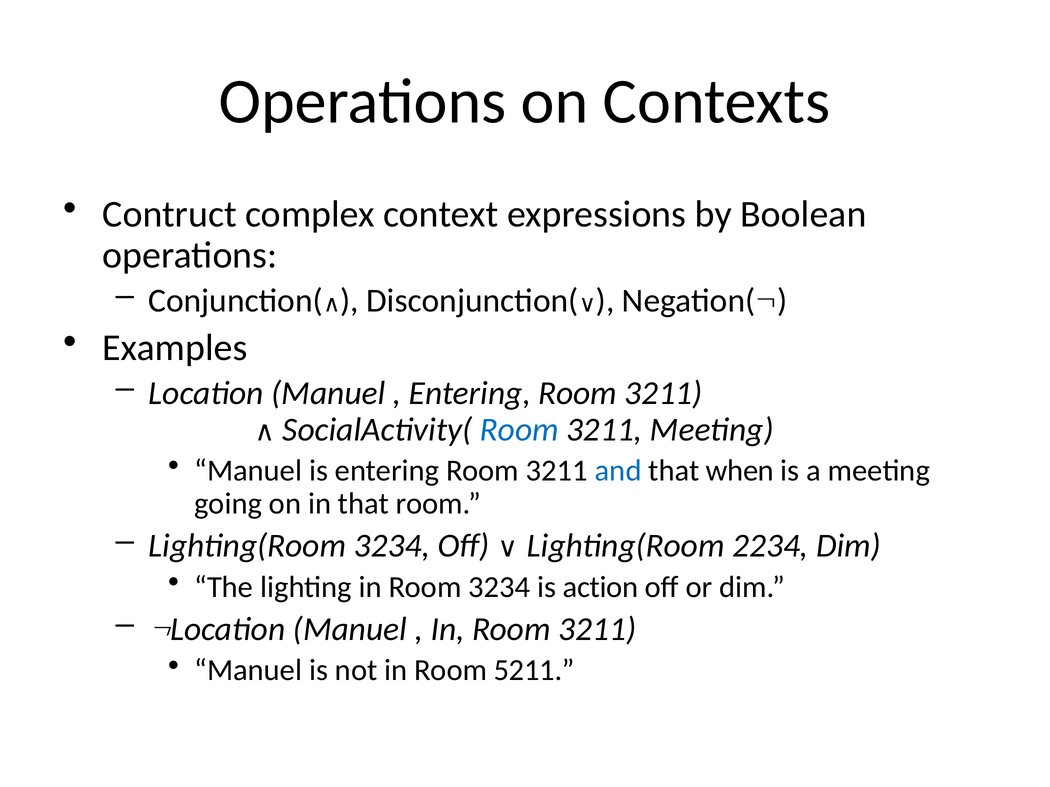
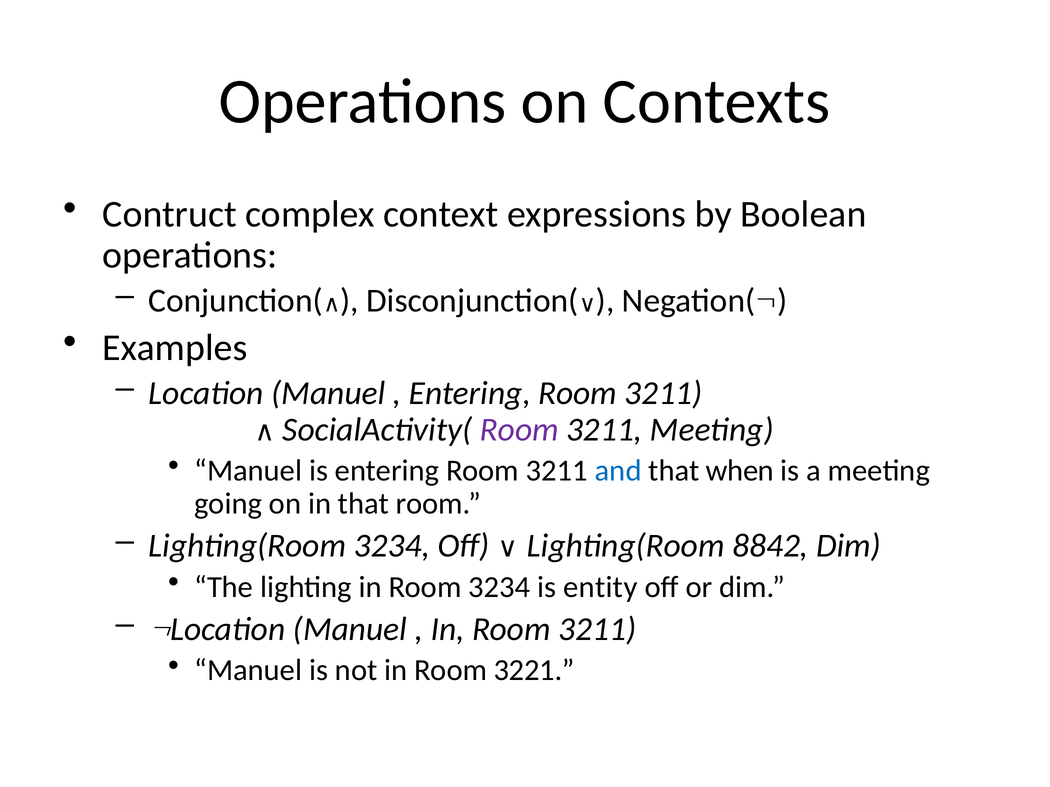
Room colour: blue -> purple (519, 430)
2234: 2234 -> 8842 (770, 546)
action: action -> entity (600, 587)
5211: 5211 -> 3221 (534, 671)
